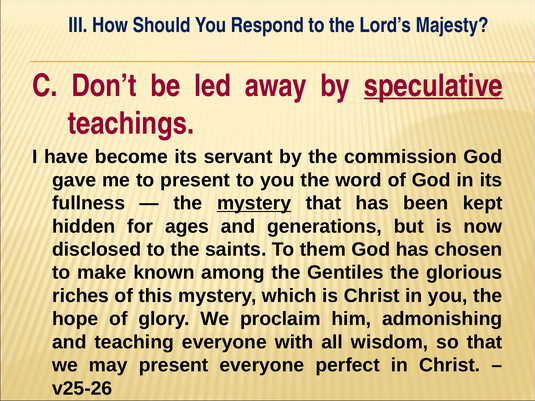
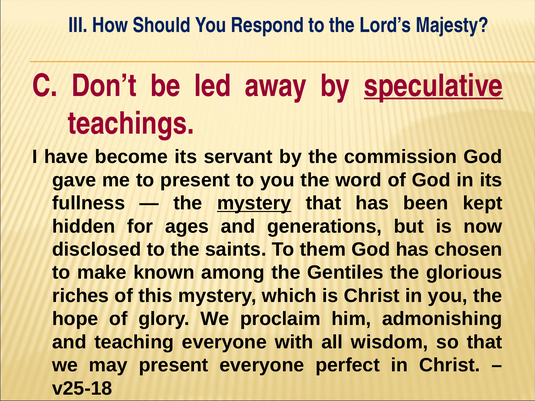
v25-26: v25-26 -> v25-18 (82, 389)
